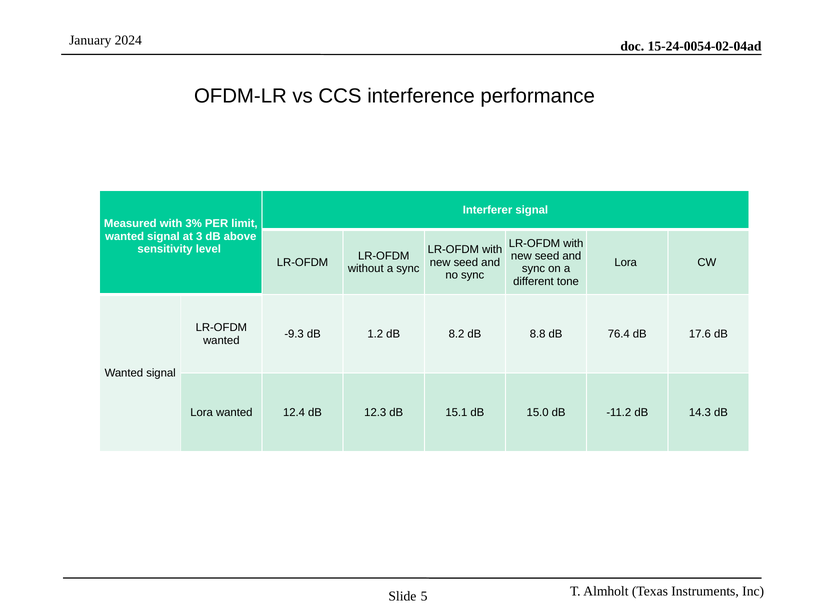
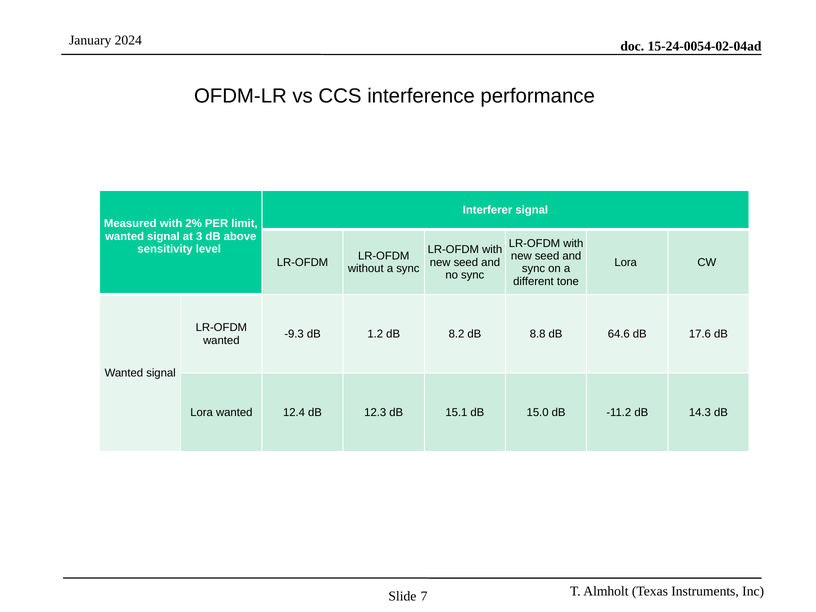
3%: 3% -> 2% (194, 224)
76.4: 76.4 -> 64.6 (619, 334)
5: 5 -> 7 (424, 596)
